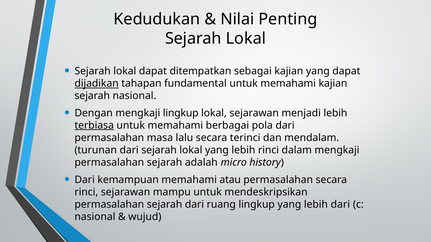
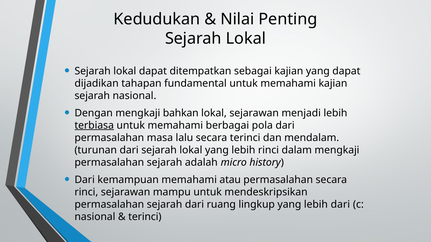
dijadikan underline: present -> none (97, 84)
mengkaji lingkup: lingkup -> bahkan (181, 113)
wujud: wujud -> terinci (145, 217)
